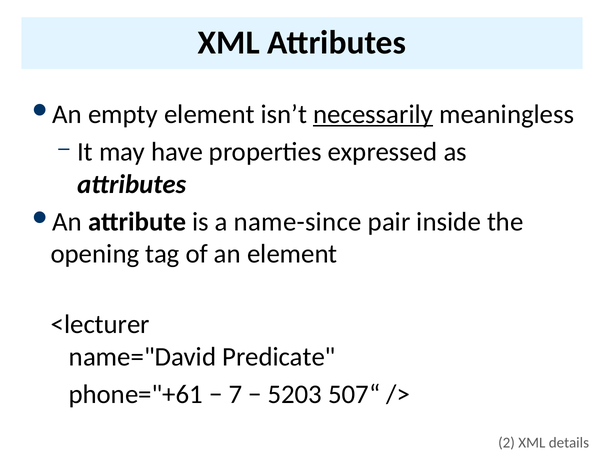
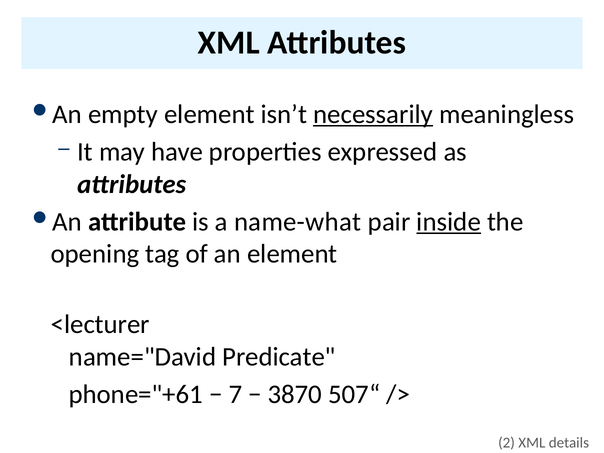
name-since: name-since -> name-what (298, 222)
inside underline: none -> present (449, 222)
5203: 5203 -> 3870 (295, 394)
